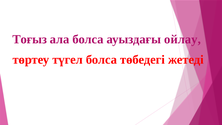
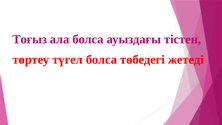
ойлау: ойлау -> тістен (183, 39)
